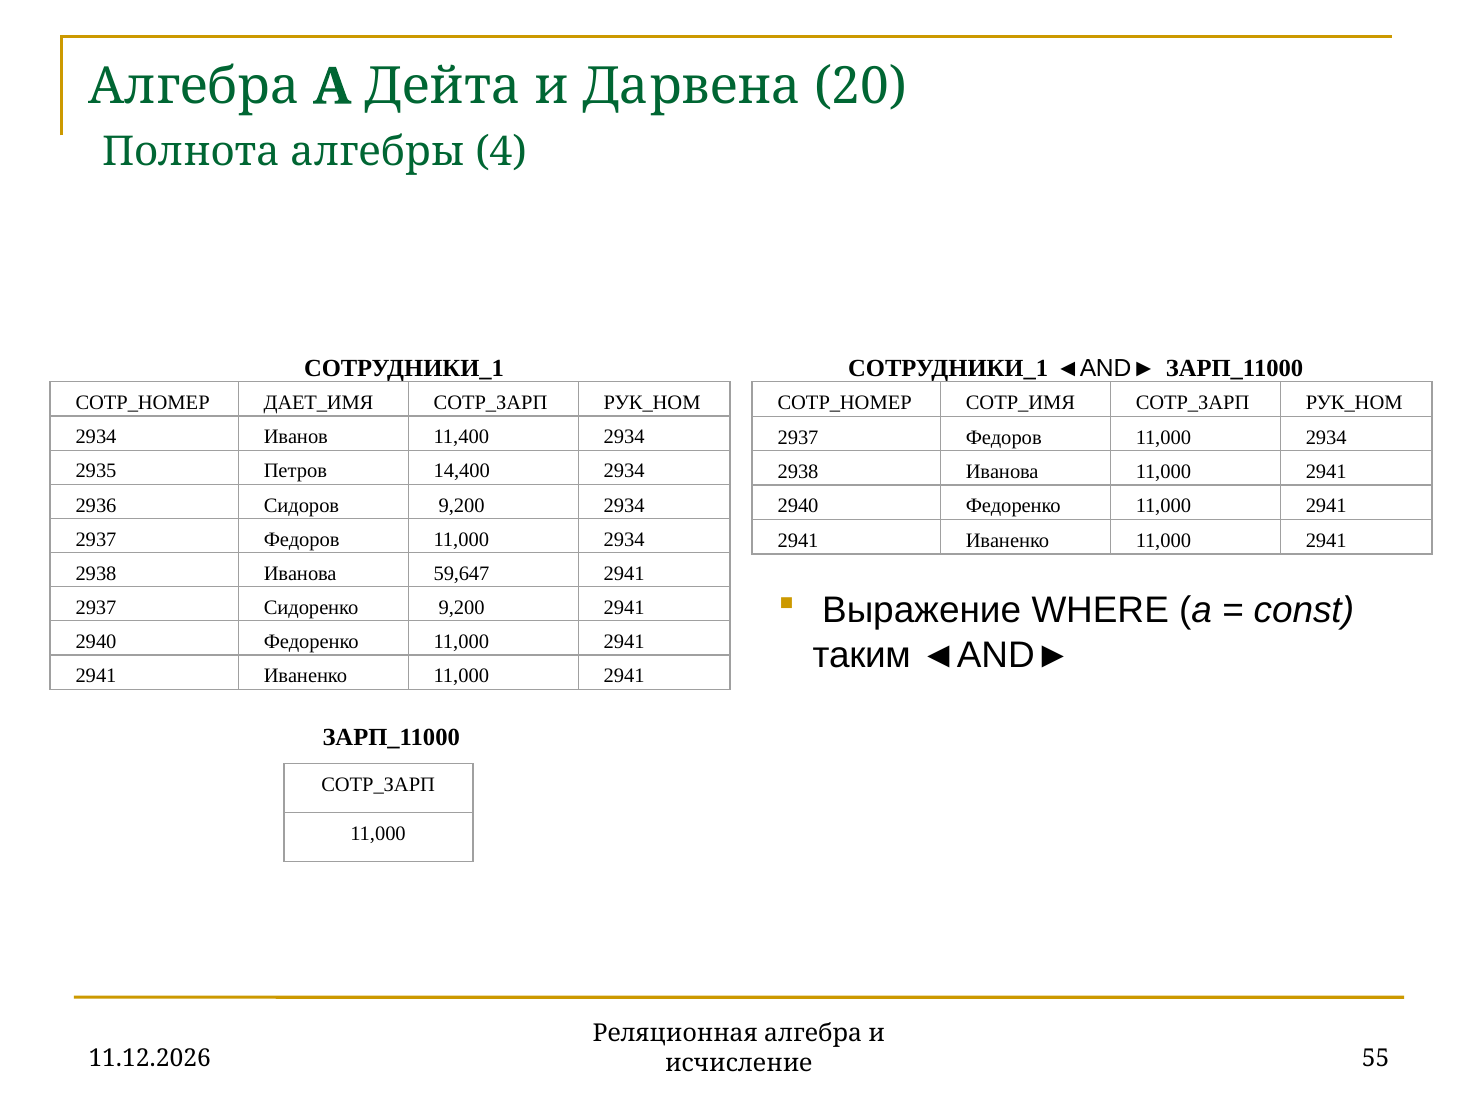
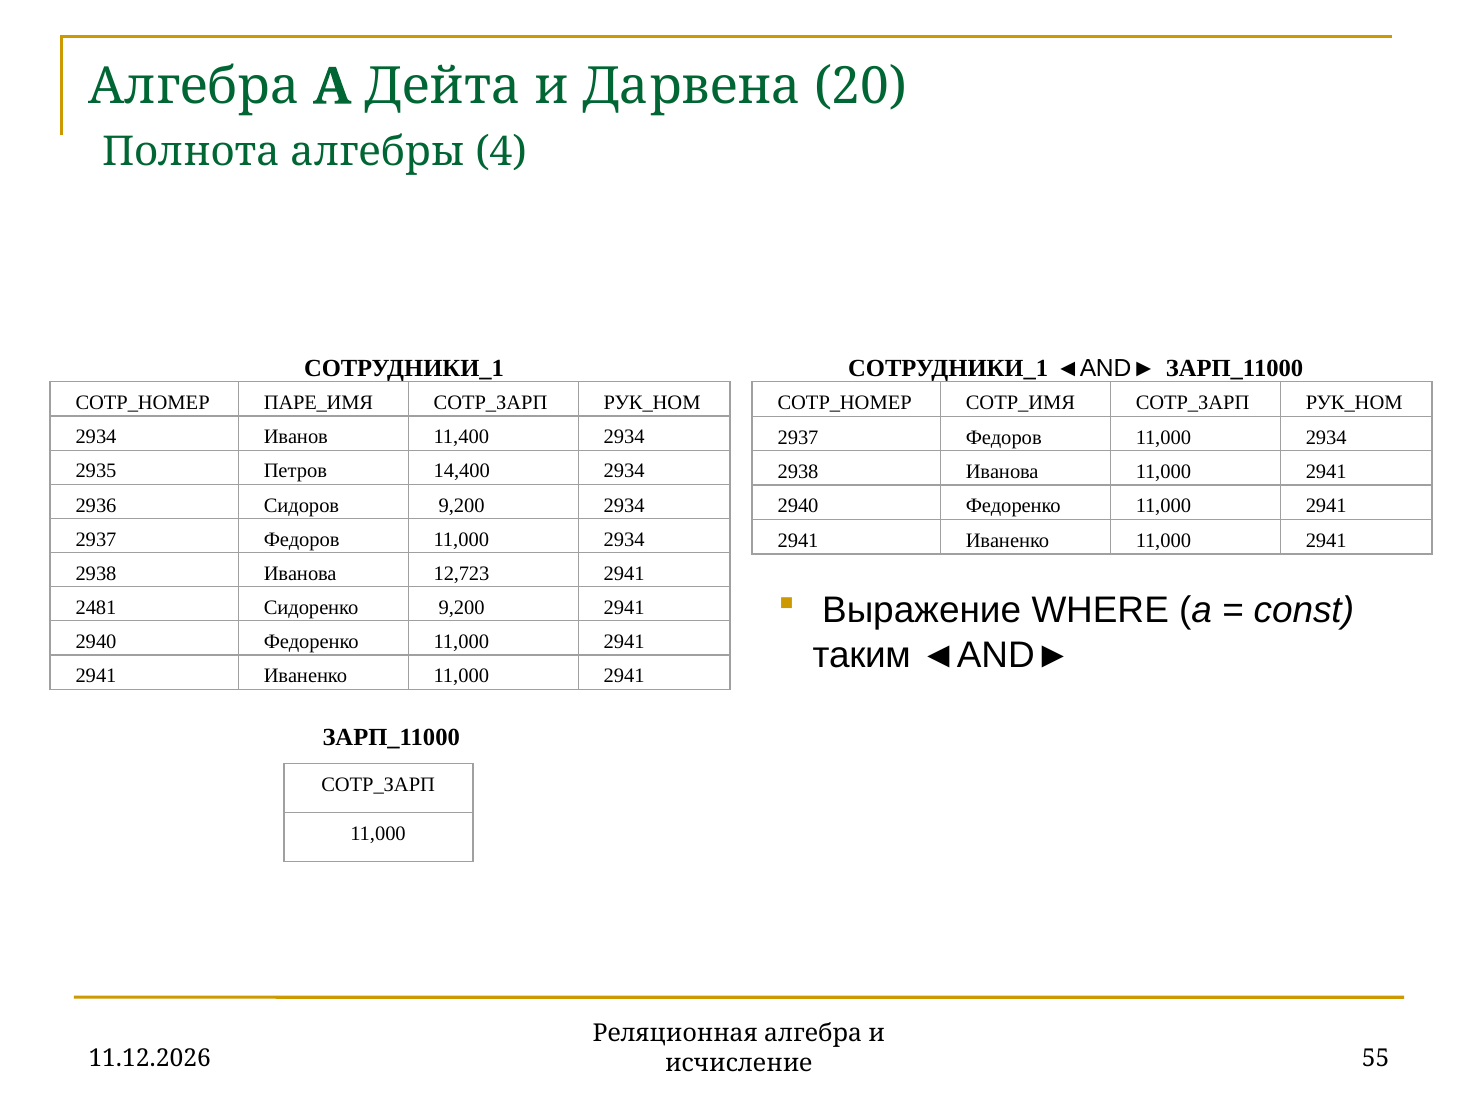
ДАЕТ_ИМЯ: ДАЕТ_ИМЯ -> ПАРЕ_ИМЯ (318, 403)
59,647: 59,647 -> 12,723 (462, 574)
2937: 2937 -> 2481 (96, 608)
